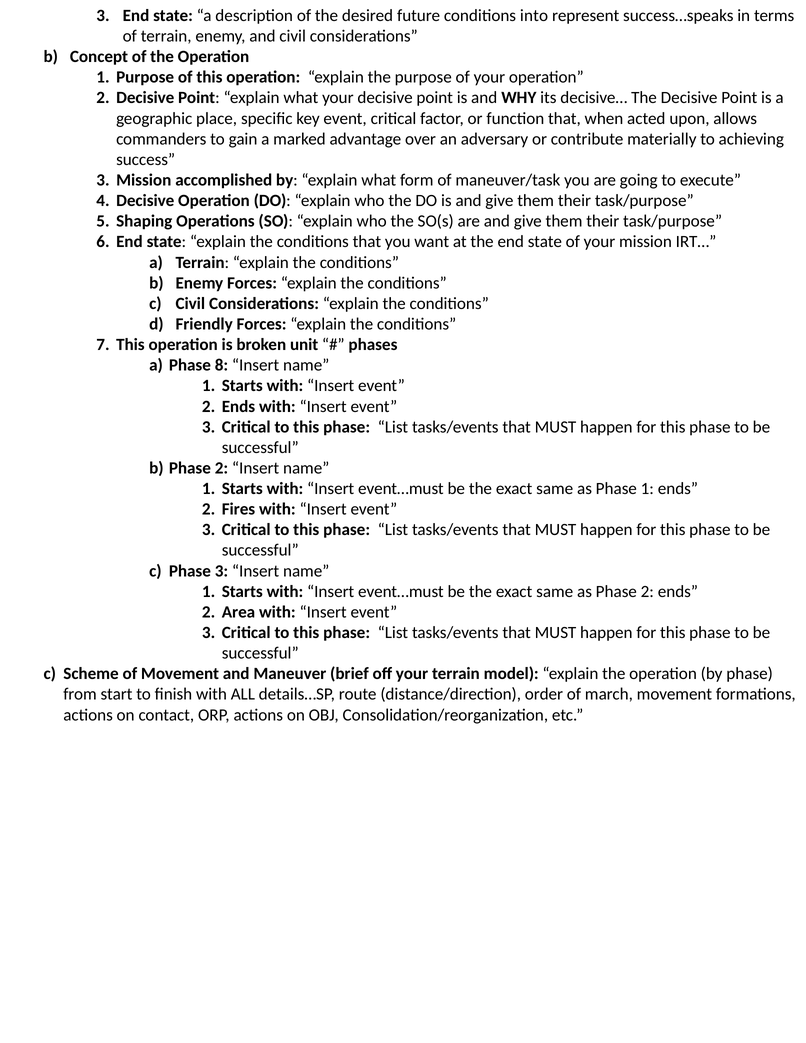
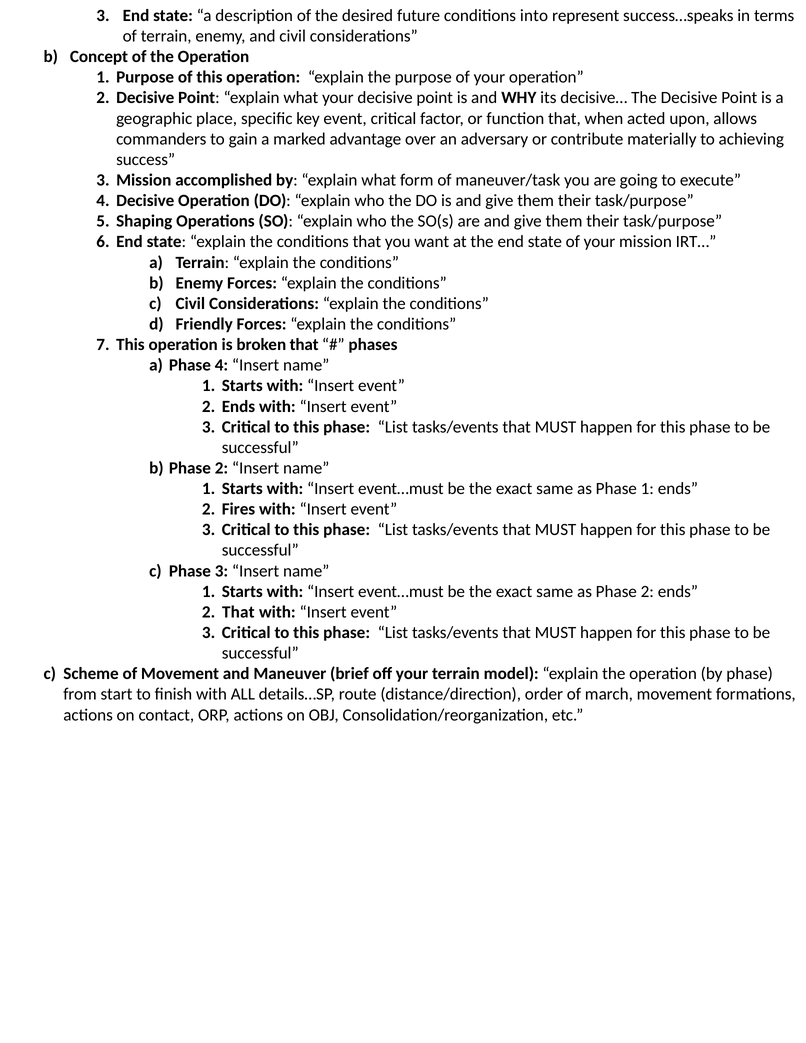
broken unit: unit -> that (304, 345)
Phase 8: 8 -> 4 (221, 365)
2 Area: Area -> That (238, 612)
